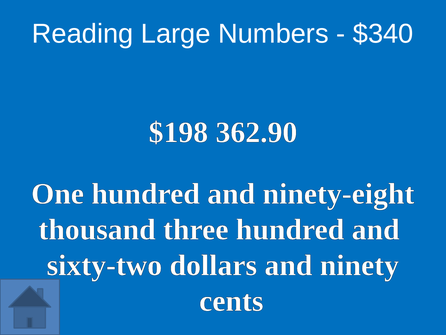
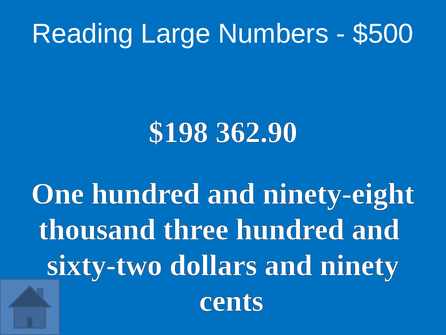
$340: $340 -> $500 (383, 34)
